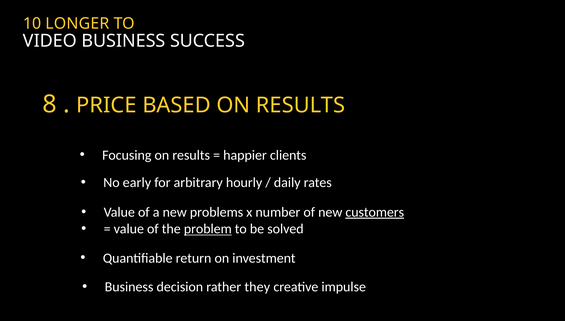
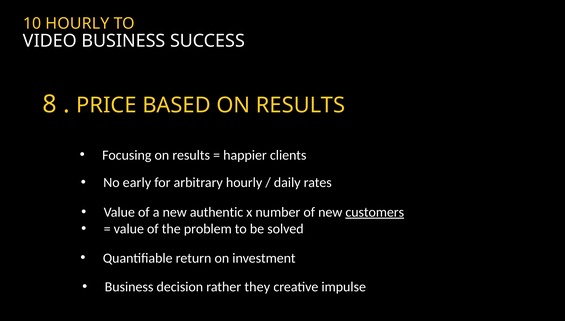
10 LONGER: LONGER -> HOURLY (77, 24)
problems: problems -> authentic (217, 212)
problem underline: present -> none (208, 229)
